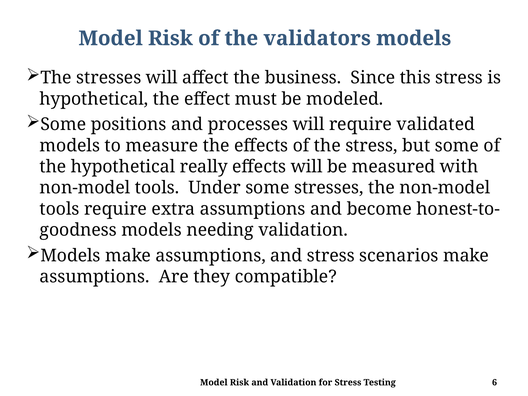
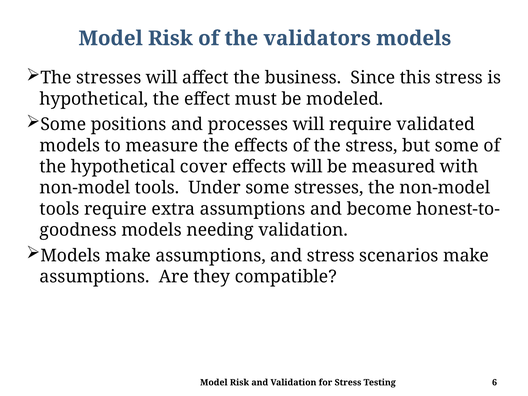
really: really -> cover (204, 167)
